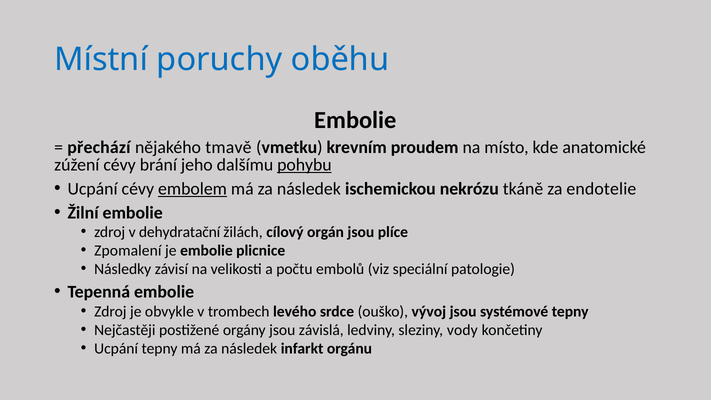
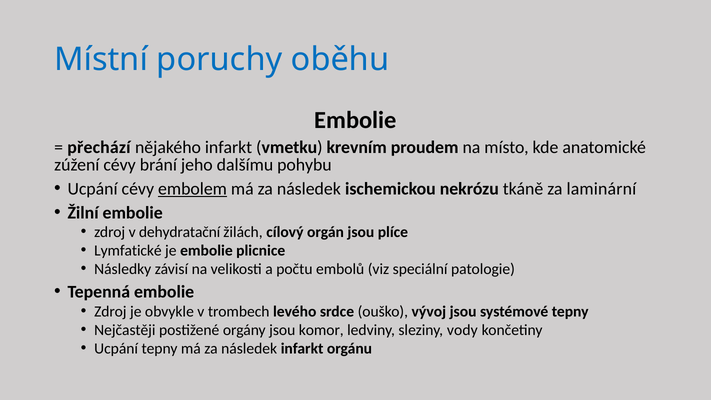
nějakého tmavě: tmavě -> infarkt (229, 147)
pohybu underline: present -> none (304, 165)
endotelie: endotelie -> laminární (601, 189)
Zpomalení: Zpomalení -> Lymfatické (128, 251)
závislá: závislá -> komor (321, 330)
